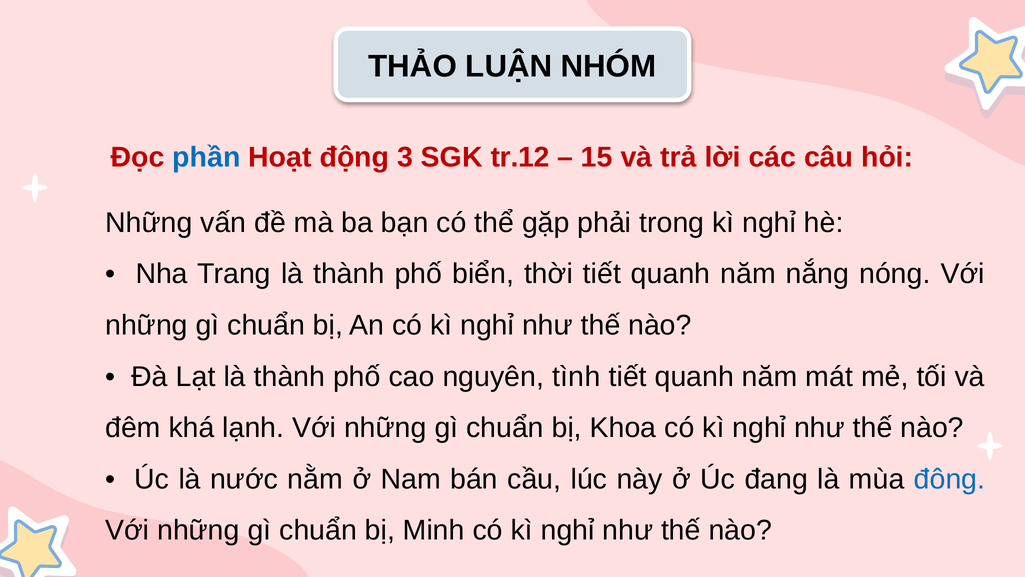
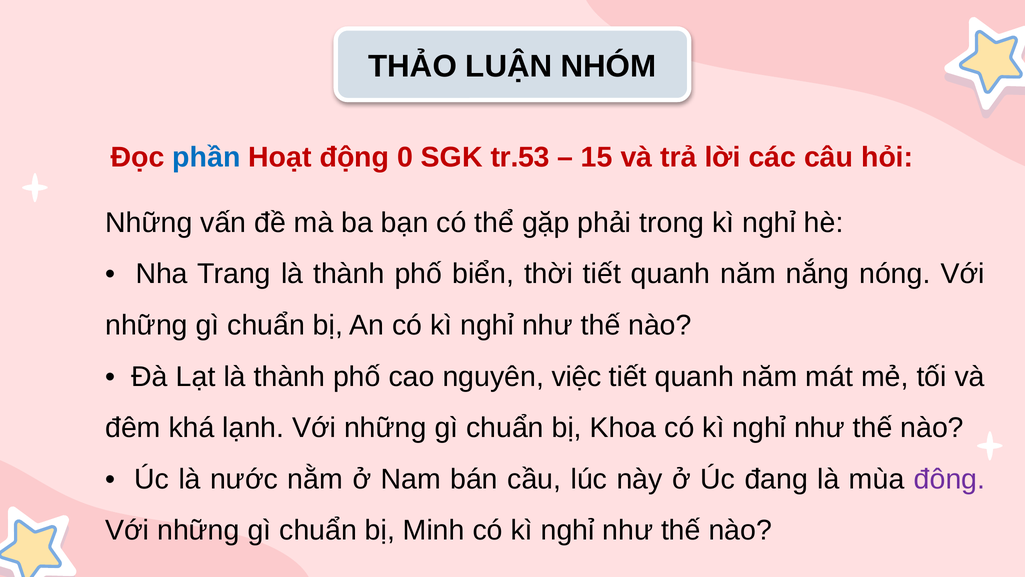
3: 3 -> 0 (405, 157)
tr.12: tr.12 -> tr.53 (520, 157)
tình: tình -> việc (577, 376)
đông colour: blue -> purple (949, 479)
